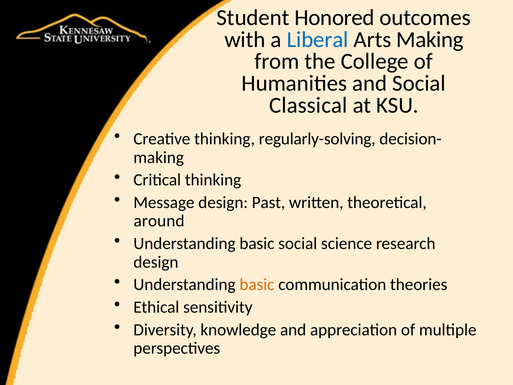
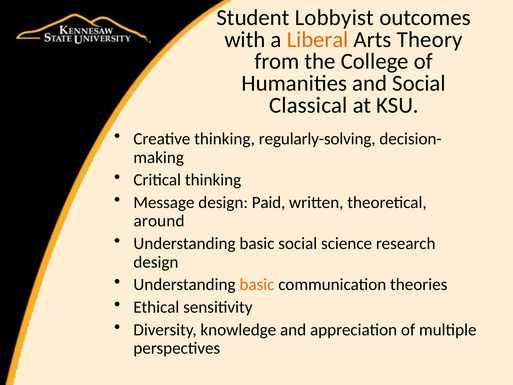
Honored: Honored -> Lobbyist (334, 18)
Liberal colour: blue -> orange (318, 39)
Arts Making: Making -> Theory (430, 39)
Past: Past -> Paid (269, 202)
